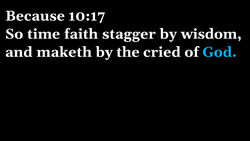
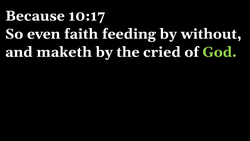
time: time -> even (44, 34)
stagger: stagger -> feeding (129, 34)
wisdom: wisdom -> without (211, 34)
God colour: light blue -> light green (220, 52)
